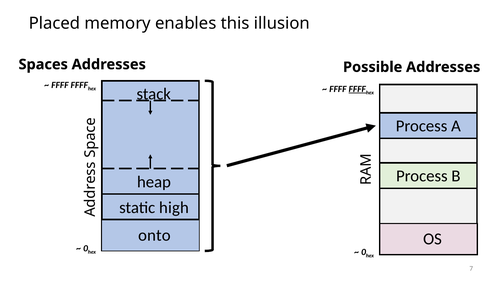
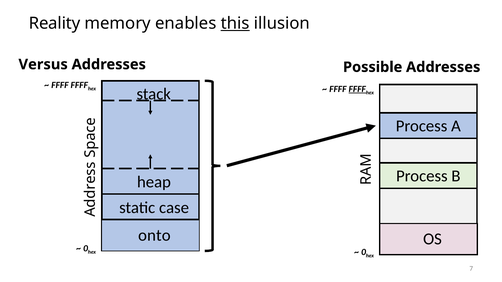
Placed: Placed -> Reality (55, 23)
this underline: none -> present (235, 23)
Spaces: Spaces -> Versus (43, 65)
high: high -> case (174, 208)
